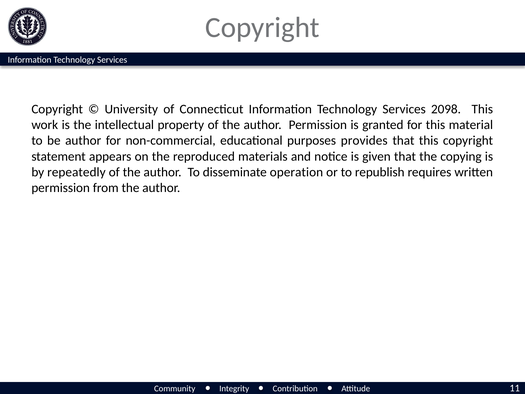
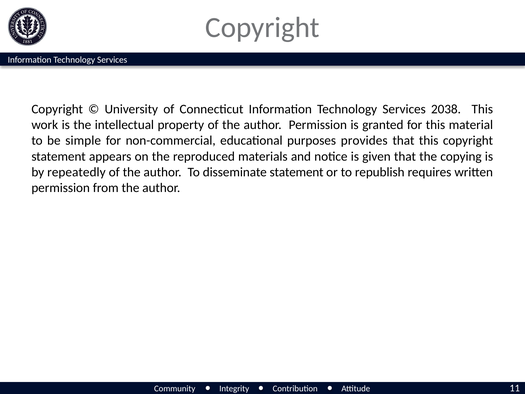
2098: 2098 -> 2038 (446, 109)
be author: author -> simple (83, 140)
disseminate operation: operation -> statement (297, 172)
